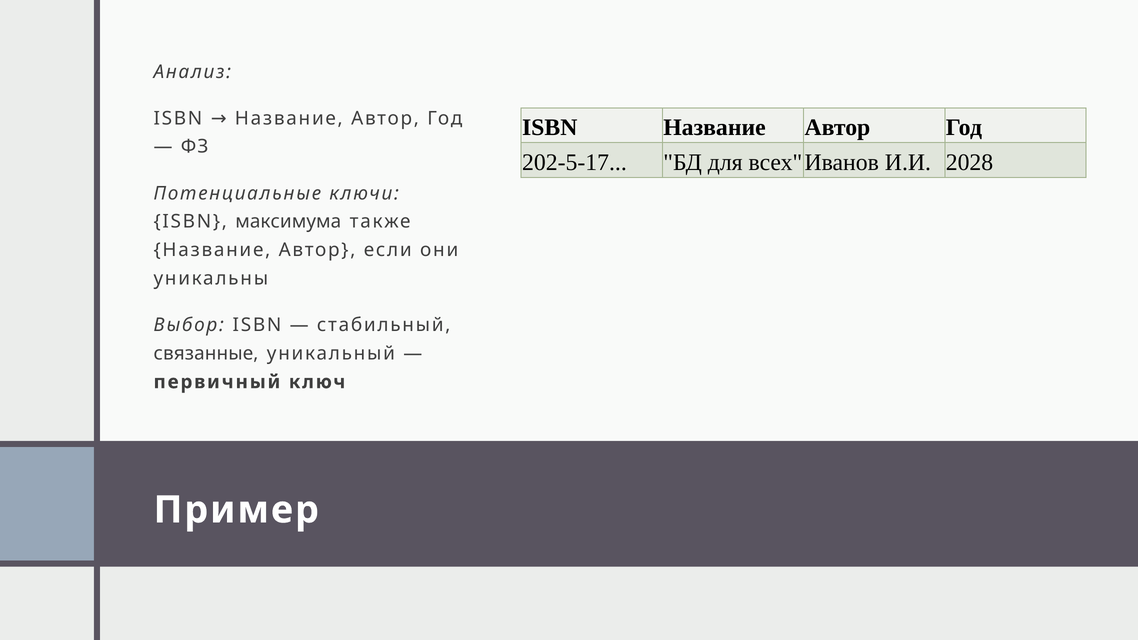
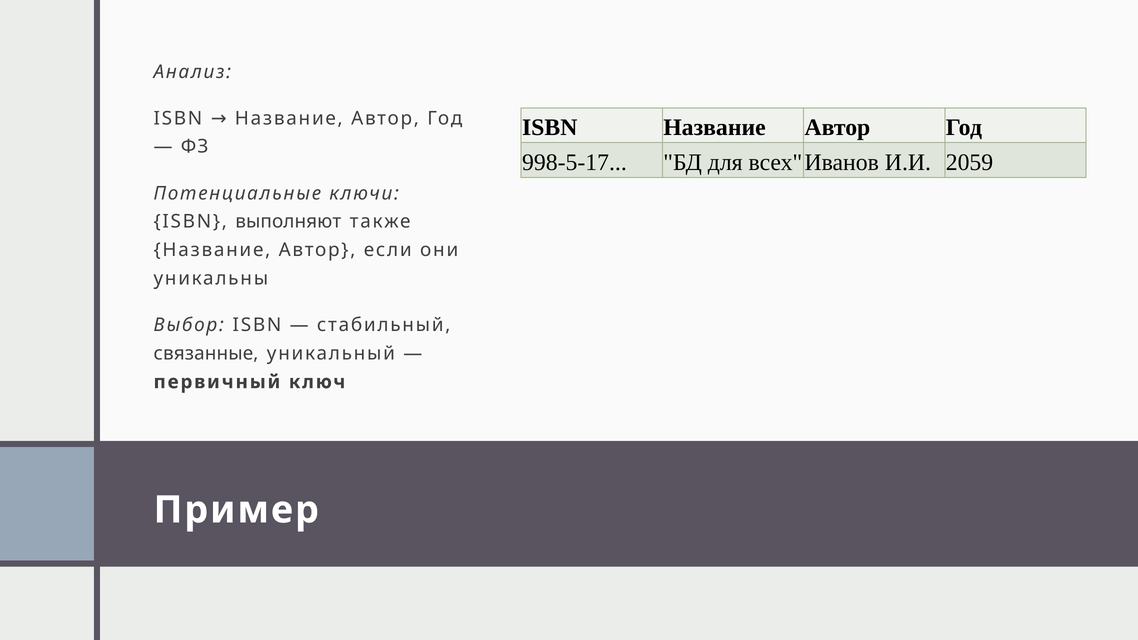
202-5-17: 202-5-17 -> 998-5-17 (574, 162)
2028: 2028 -> 2059 (970, 162)
максимума: максимума -> выполняют (288, 222)
